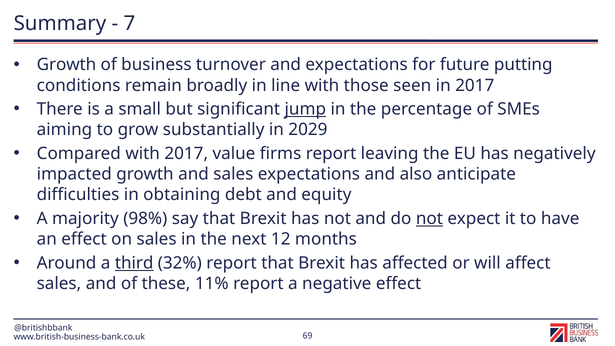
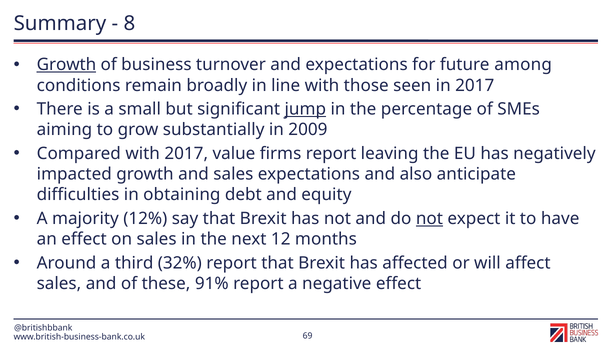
7: 7 -> 8 (129, 24)
Growth underline: none -> present (66, 65)
putting: putting -> among (523, 65)
2029: 2029 -> 2009 (308, 130)
98%: 98% -> 12% (145, 219)
third underline: present -> none (134, 263)
11%: 11% -> 91% (212, 284)
